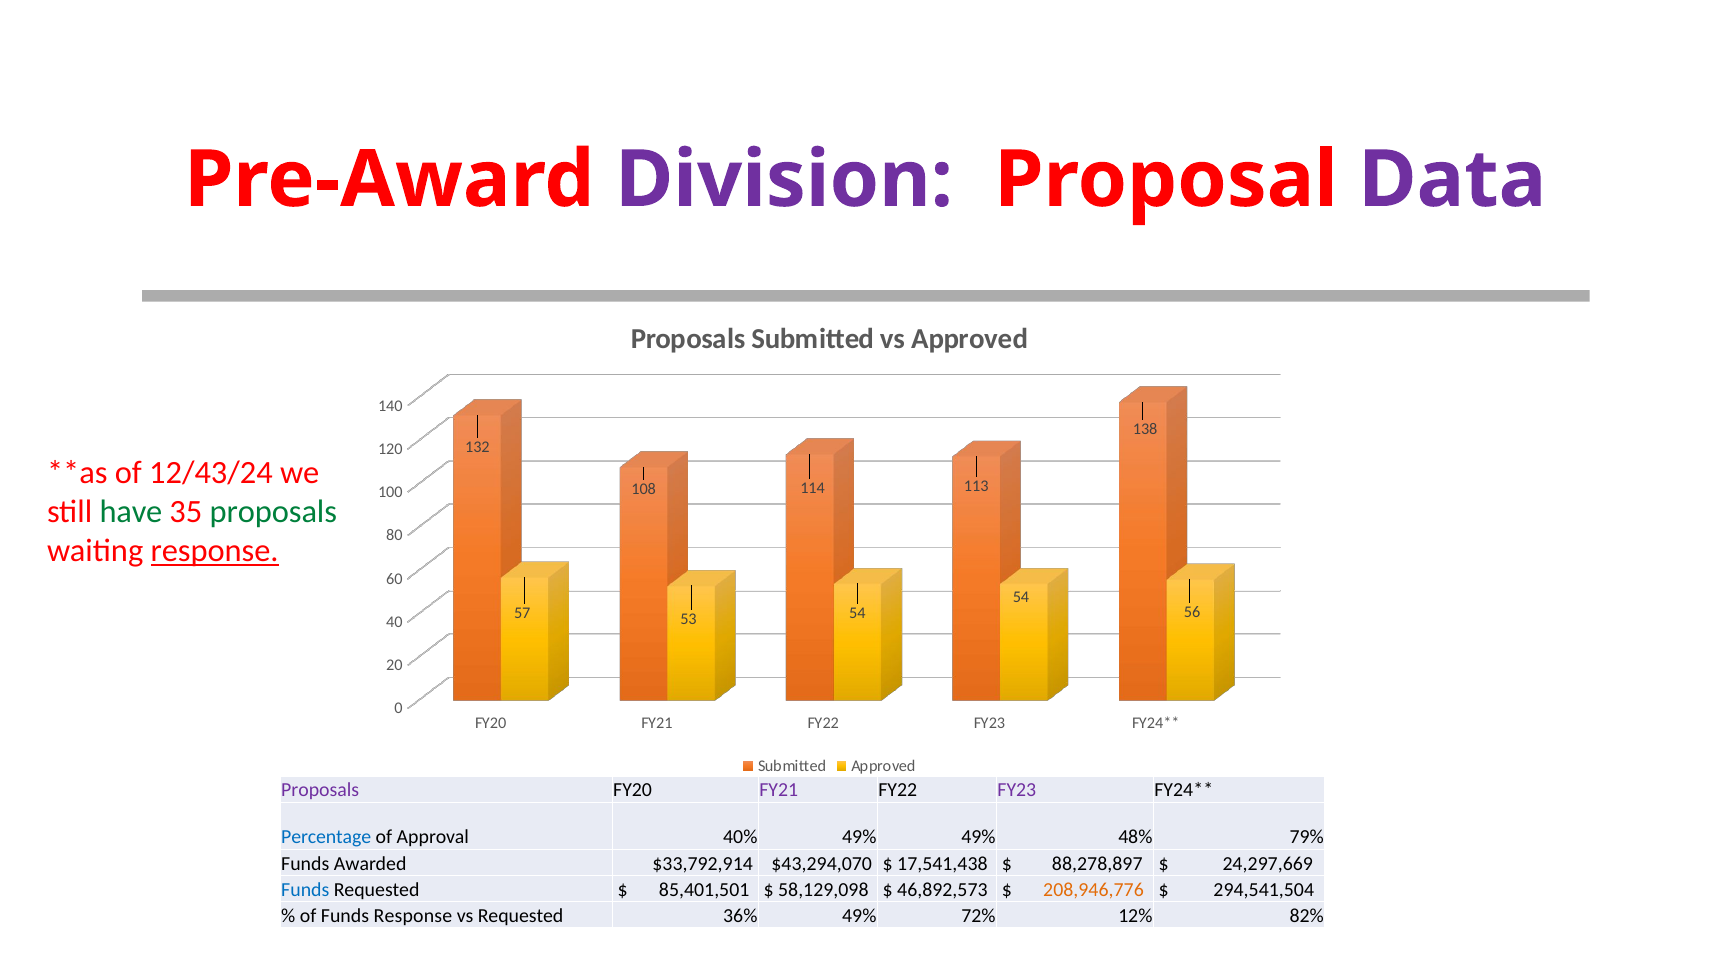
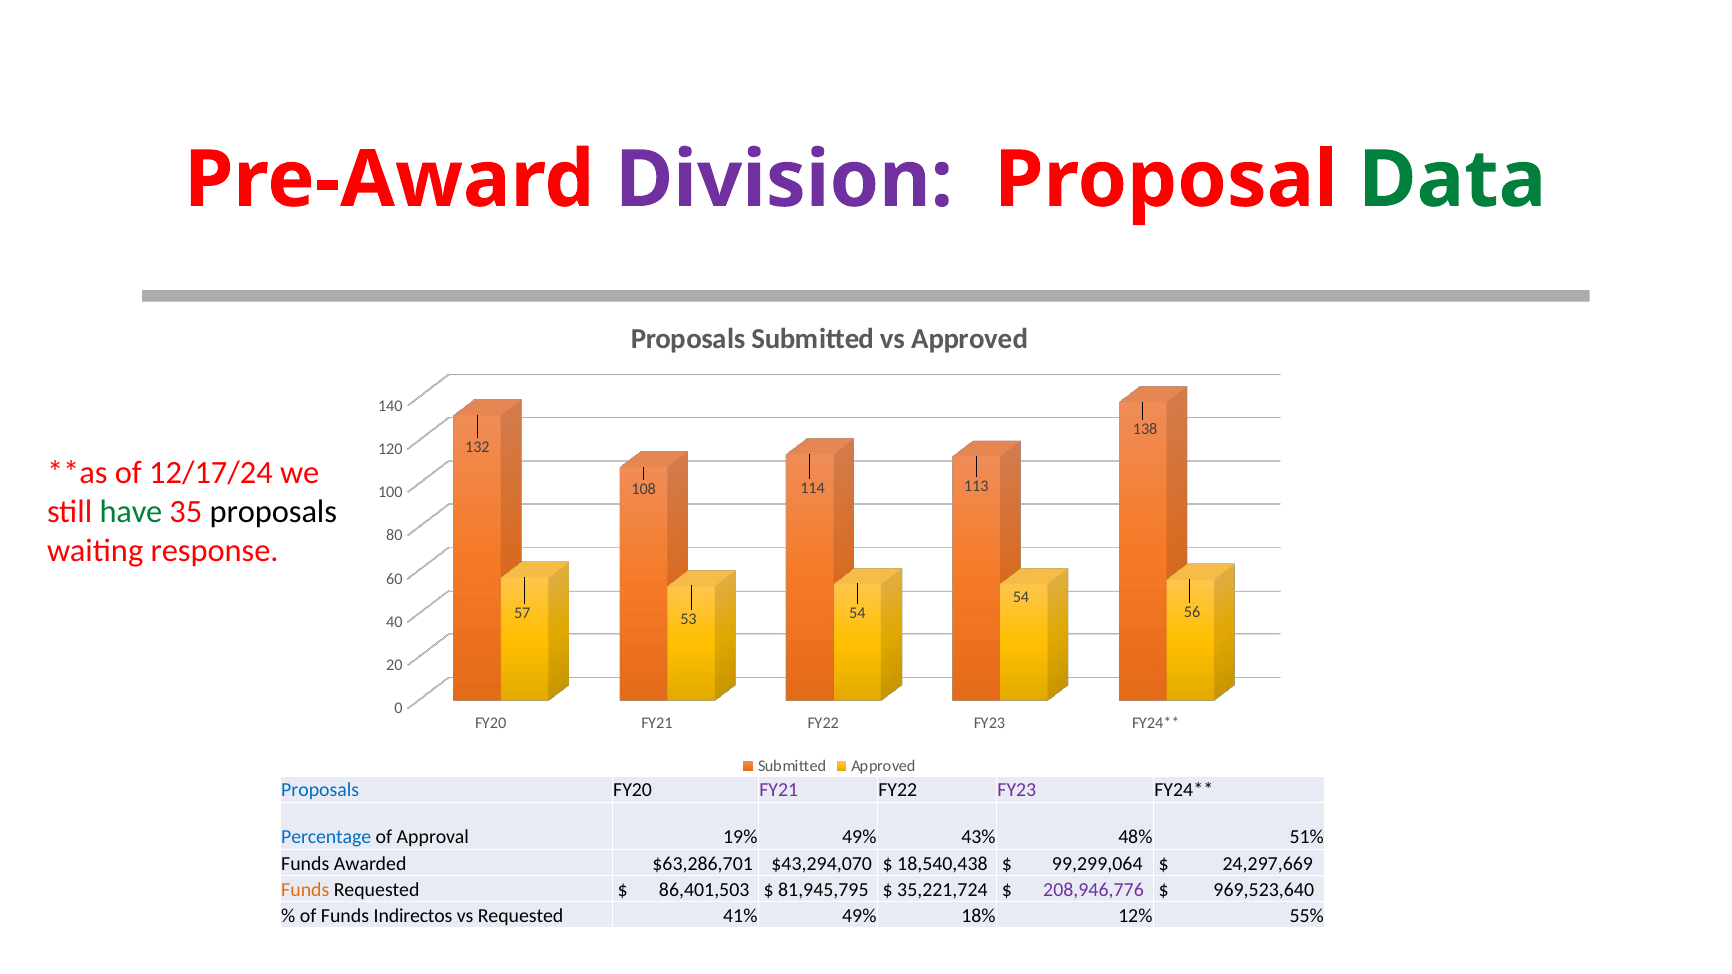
Data colour: purple -> green (1452, 180)
12/43/24: 12/43/24 -> 12/17/24 (211, 473)
proposals colour: green -> black (273, 512)
response underline: present -> none (215, 551)
Proposals colour: purple -> blue (320, 791)
40%: 40% -> 19% (740, 838)
49% 49%: 49% -> 43% (978, 838)
79%: 79% -> 51% (1307, 838)
$33,792,914: $33,792,914 -> $63,286,701 (703, 864)
17,541,438: 17,541,438 -> 18,540,438 (942, 864)
88,278,897: 88,278,897 -> 99,299,064 (1097, 864)
Funds colour: blue -> orange (305, 890)
85,401,501: 85,401,501 -> 86,401,503 (704, 890)
58,129,098: 58,129,098 -> 81,945,795 (823, 890)
46,892,573: 46,892,573 -> 35,221,724 (942, 890)
208,946,776 colour: orange -> purple (1093, 890)
294,541,504: 294,541,504 -> 969,523,640 (1264, 890)
Funds Response: Response -> Indirectos (413, 916)
36%: 36% -> 41% (740, 916)
72%: 72% -> 18% (978, 916)
82%: 82% -> 55% (1307, 916)
